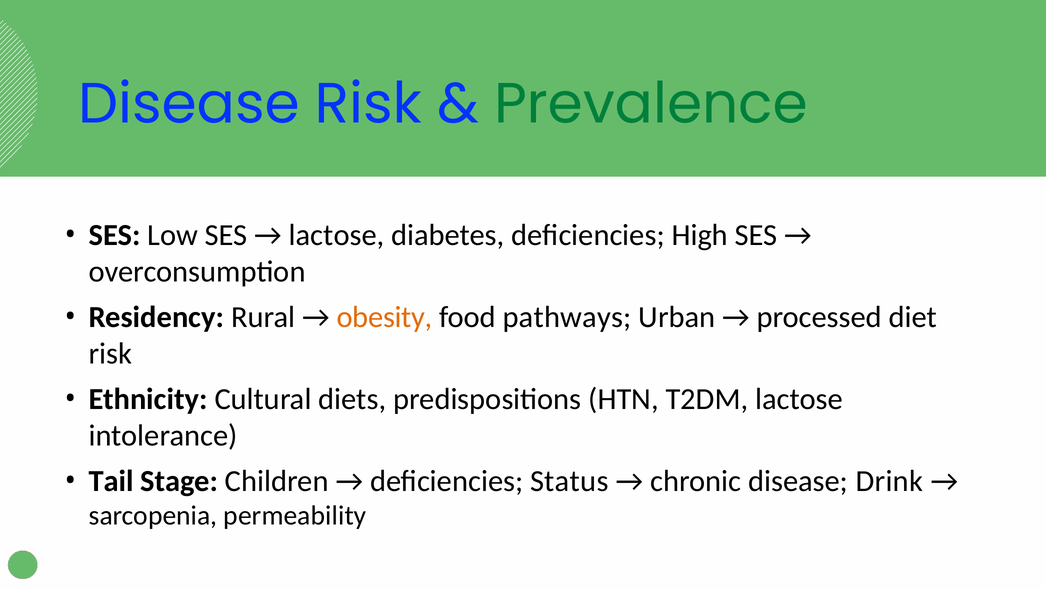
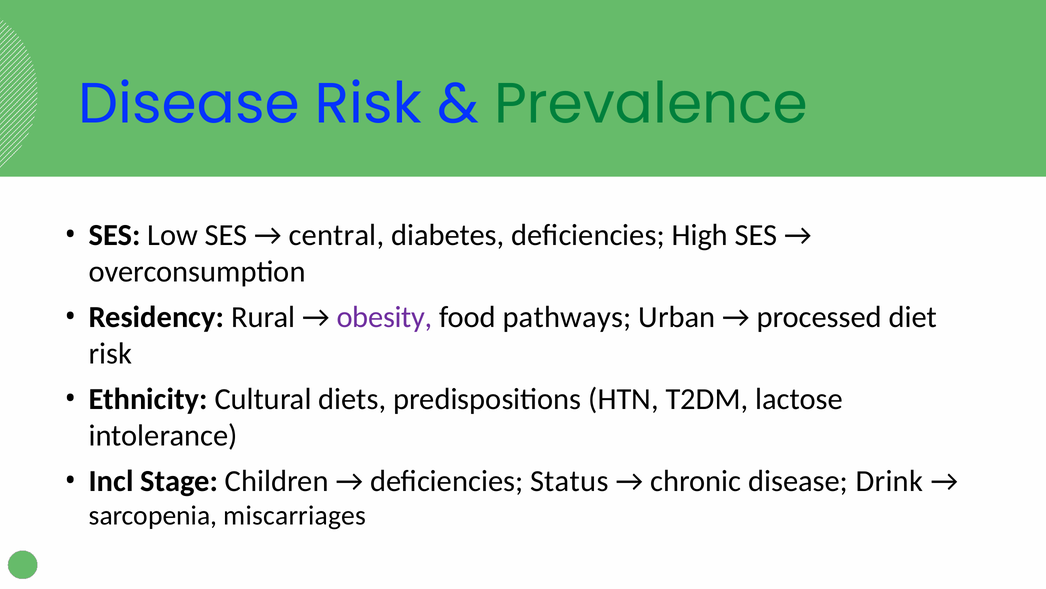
lactose: lactose -> central (337, 235)
obesity colour: orange -> purple (384, 317)
Tail: Tail -> Incl (111, 481)
permeability: permeability -> miscarriages (295, 515)
